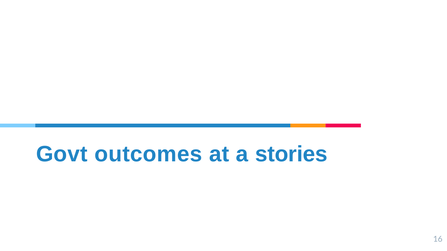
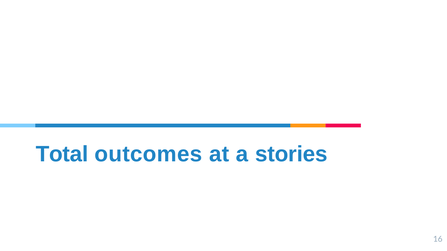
Govt: Govt -> Total (62, 154)
